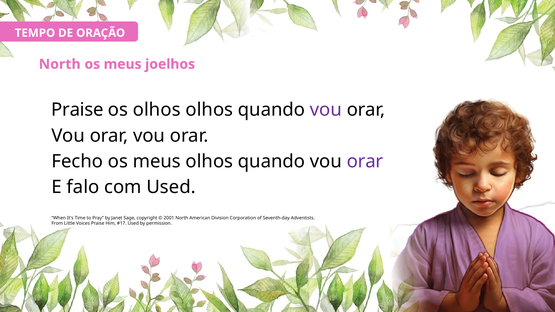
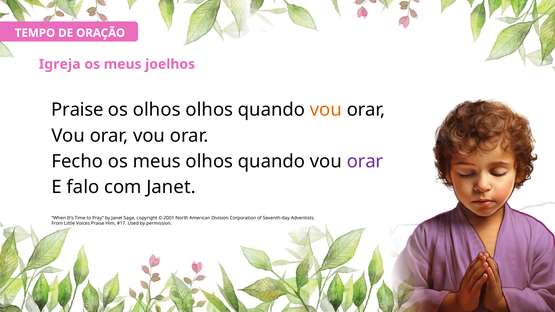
North: North -> Igreja (60, 64)
vou colour: purple -> orange (326, 110)
com Used: Used -> Janet (171, 187)
